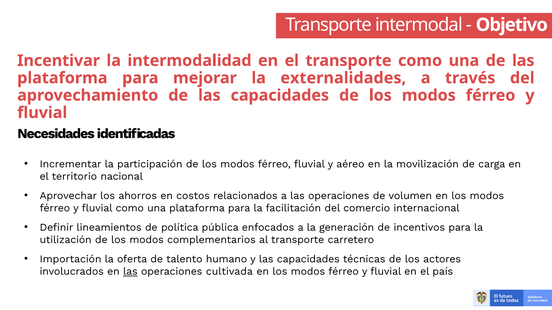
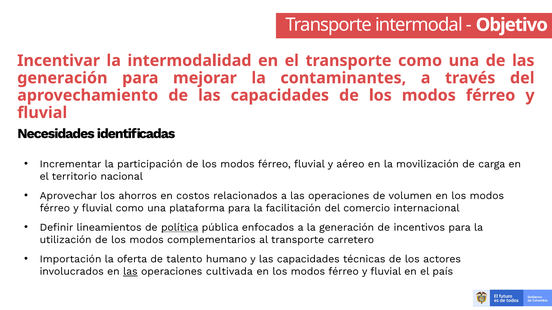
plataforma: plataforma -> generación (62, 78)
externalidades: externalidades -> contaminantes (343, 78)
política underline: none -> present (180, 228)
